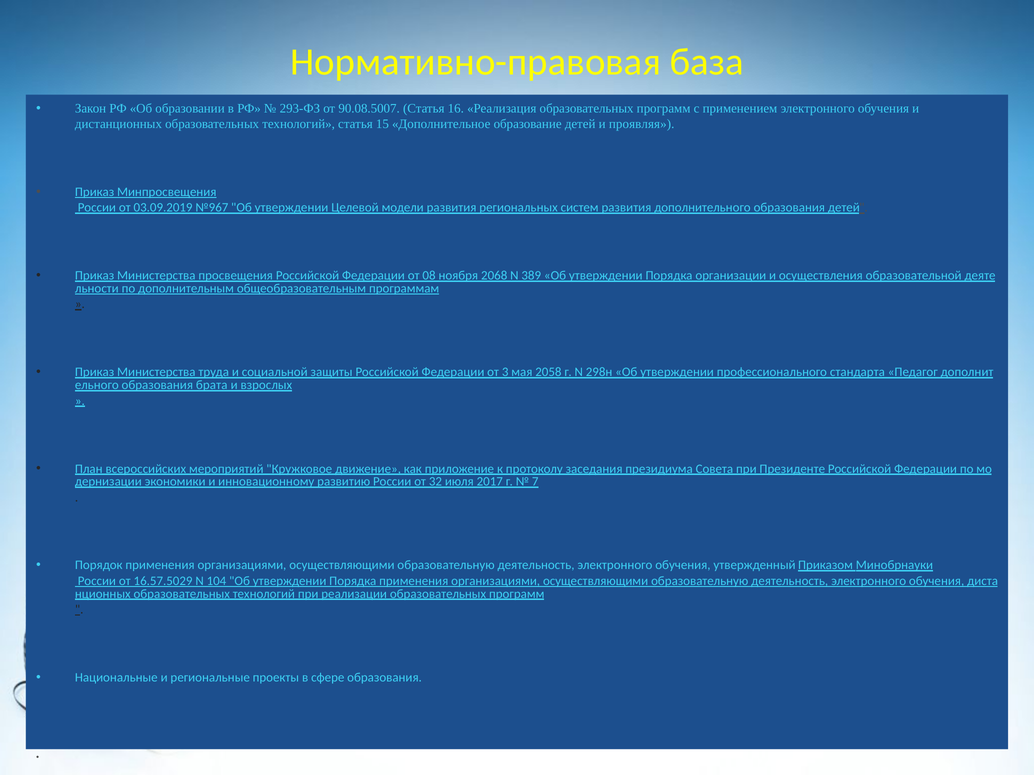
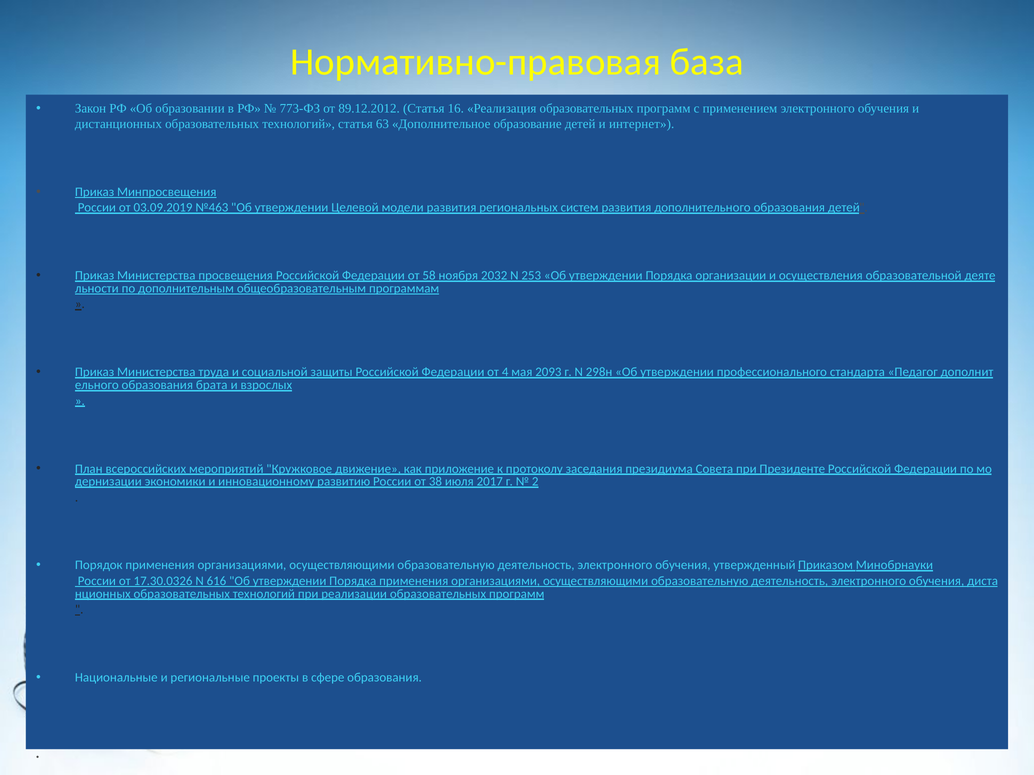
293-ФЗ: 293-ФЗ -> 773-ФЗ (300, 109)
90.08.5007: 90.08.5007 -> 89.12.2012 (369, 109)
15: 15 -> 63 (382, 124)
проявляя: проявляя -> интернет (642, 124)
№967: №967 -> №463 (212, 208)
08: 08 -> 58 (429, 276)
2068: 2068 -> 2032 (494, 276)
389: 389 -> 253 (531, 276)
3: 3 -> 4 (505, 372)
2058: 2058 -> 2093 (548, 372)
32: 32 -> 38 (435, 482)
7: 7 -> 2 (535, 482)
16.57.5029: 16.57.5029 -> 17.30.0326 (163, 581)
104: 104 -> 616 (216, 581)
